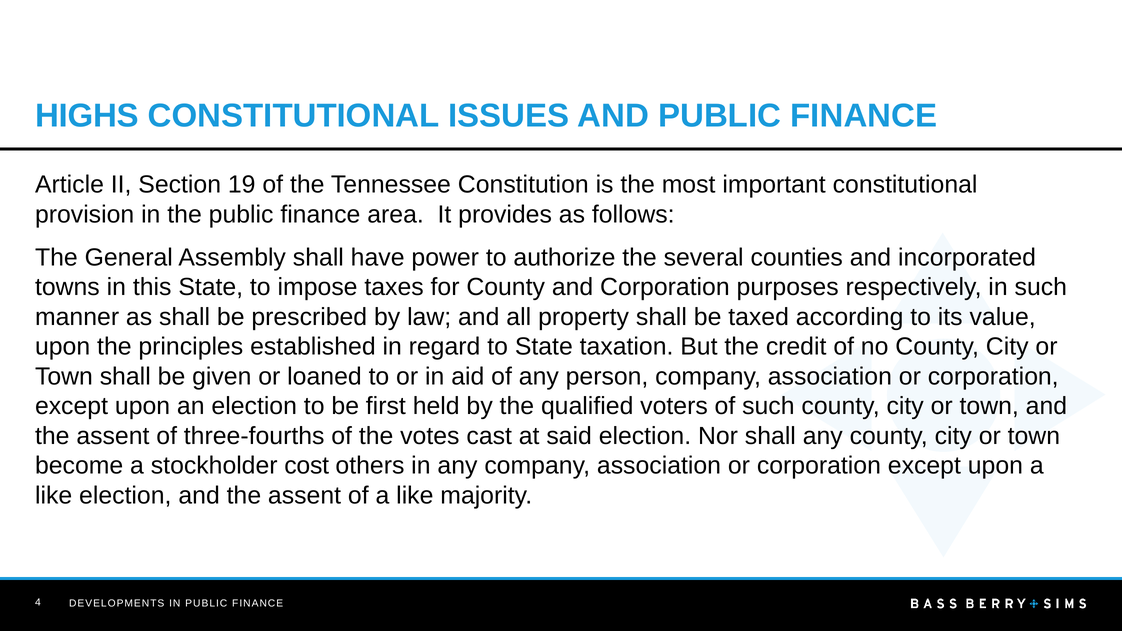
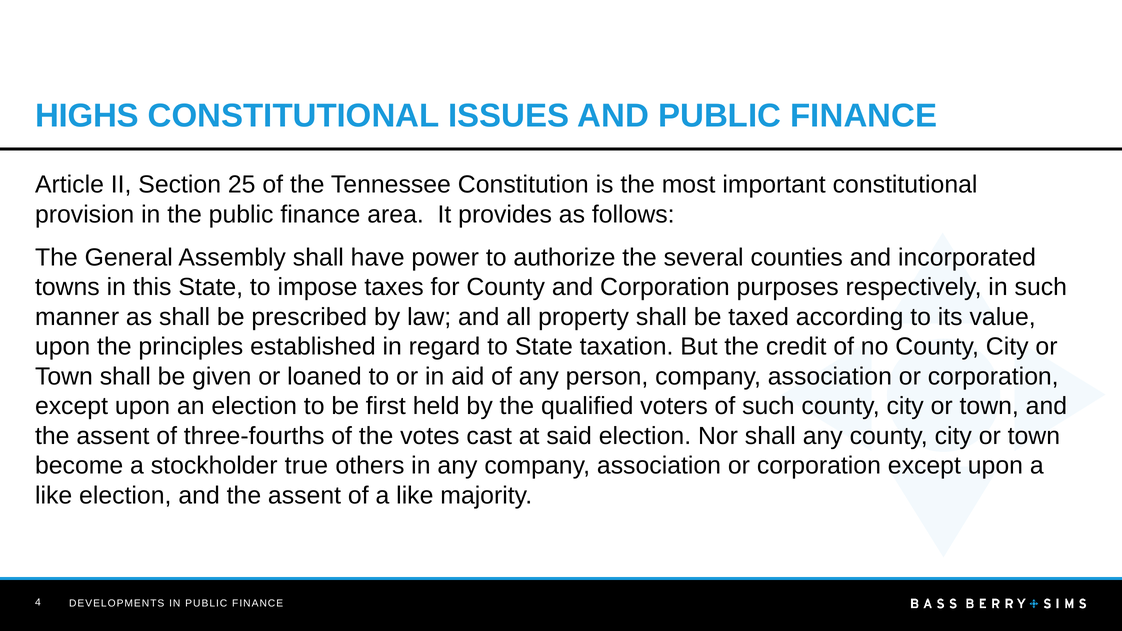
19: 19 -> 25 (242, 185)
cost: cost -> true (306, 466)
